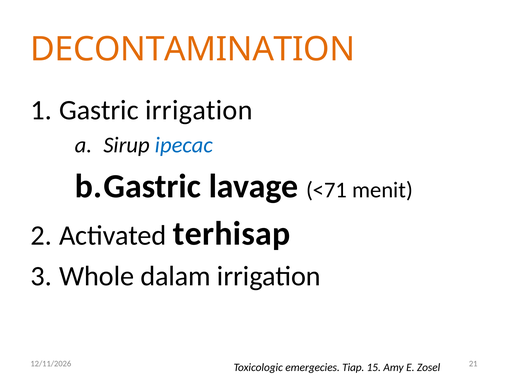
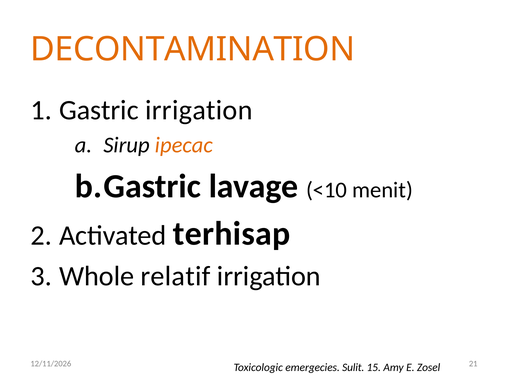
ipecac colour: blue -> orange (184, 145)
<71: <71 -> <10 (326, 190)
dalam: dalam -> relatif (175, 276)
Tiap: Tiap -> Sulit (353, 368)
